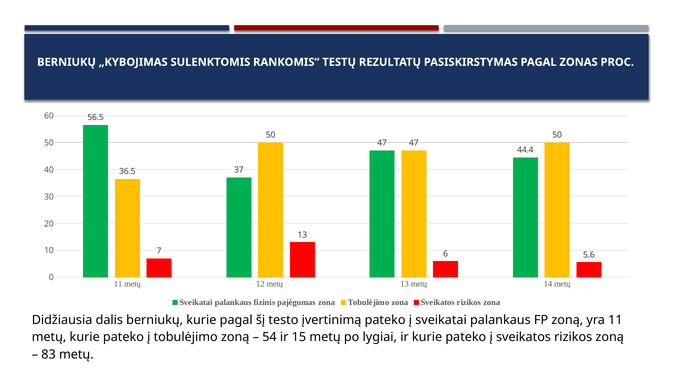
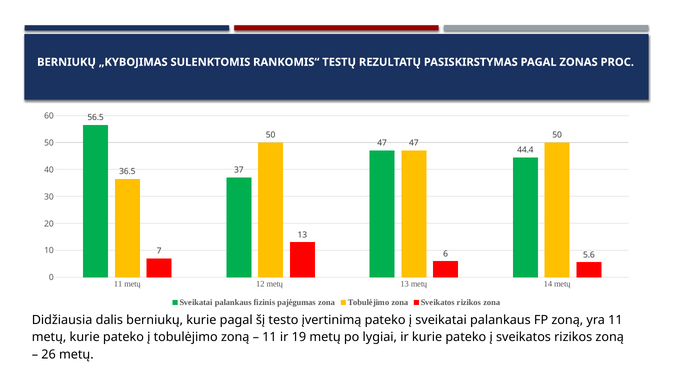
54: 54 -> 11 (269, 337)
15: 15 -> 19 (299, 337)
83: 83 -> 26 (49, 354)
